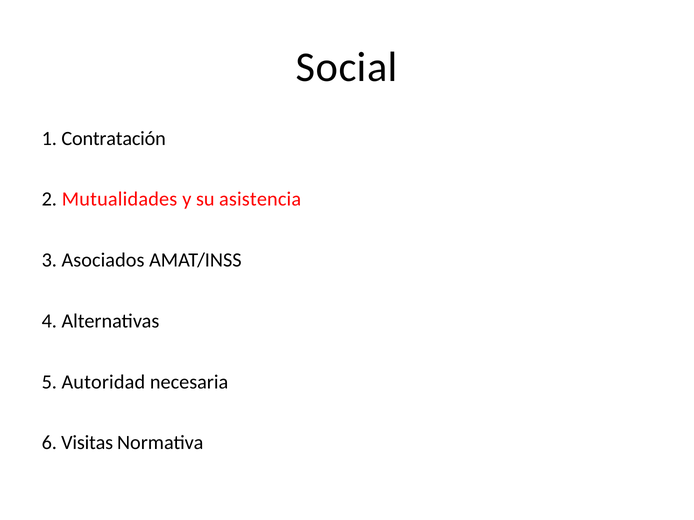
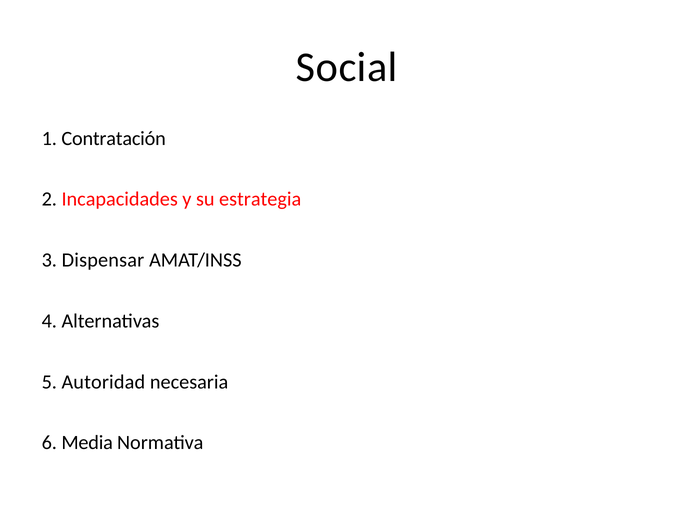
Mutualidades: Mutualidades -> Incapacidades (120, 199)
asistencia: asistencia -> estrategia (260, 199)
Asociados: Asociados -> Dispensar (103, 260)
Visitas: Visitas -> Media (87, 443)
